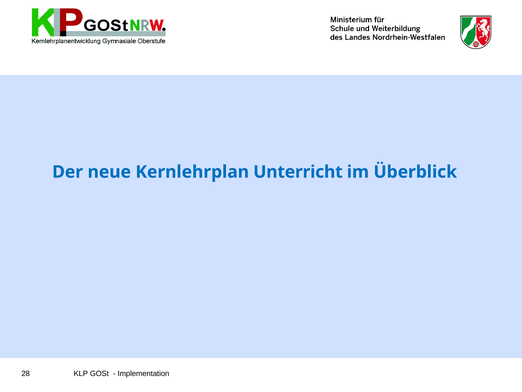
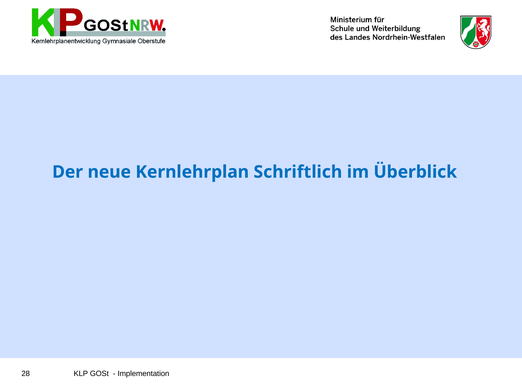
Unterricht: Unterricht -> Schriftlich (298, 172)
